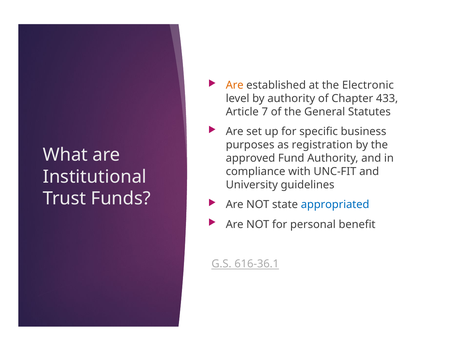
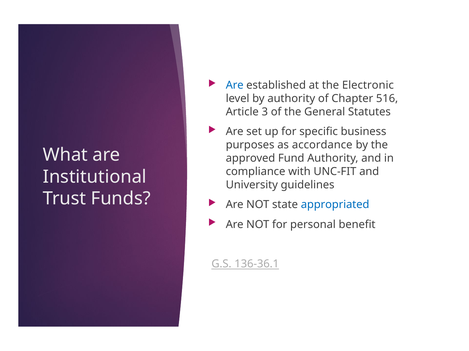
Are colour: orange -> blue (235, 85)
433: 433 -> 516 (387, 99)
7: 7 -> 3 (265, 112)
registration: registration -> accordance (322, 145)
616-36.1: 616-36.1 -> 136-36.1 (257, 265)
